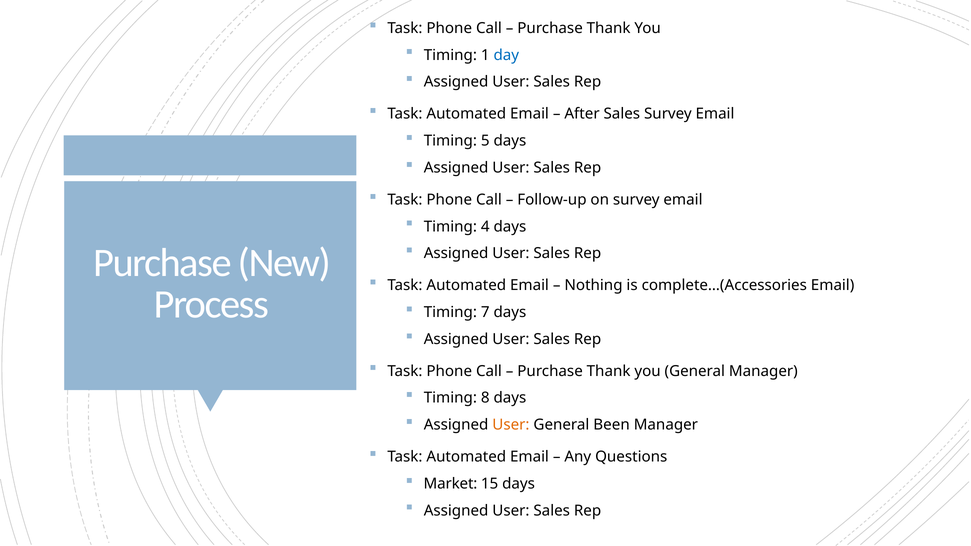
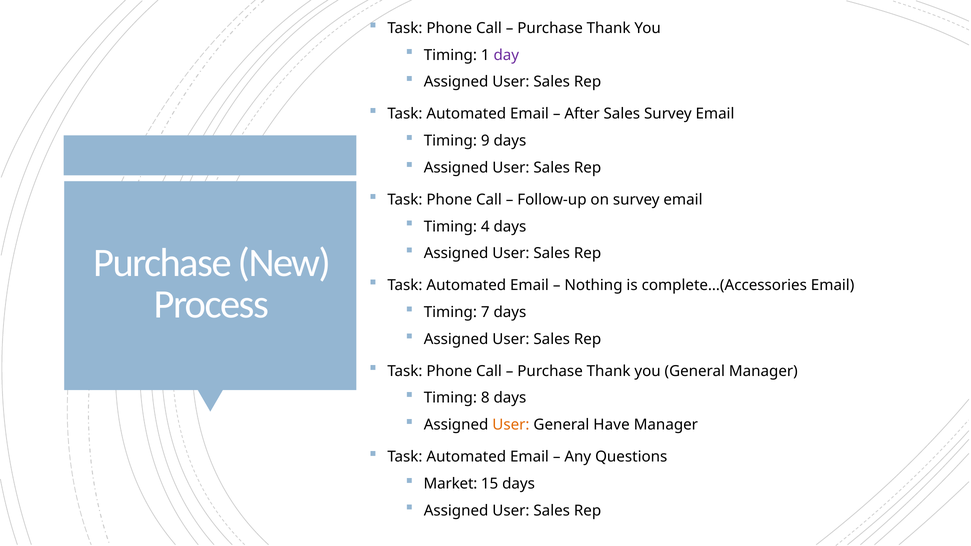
day colour: blue -> purple (506, 55)
5: 5 -> 9 (485, 141)
Been: Been -> Have (612, 425)
